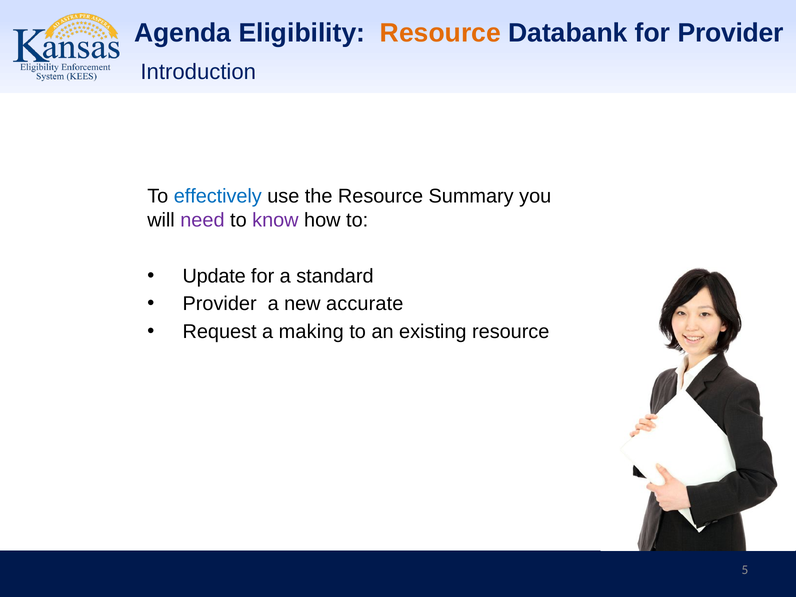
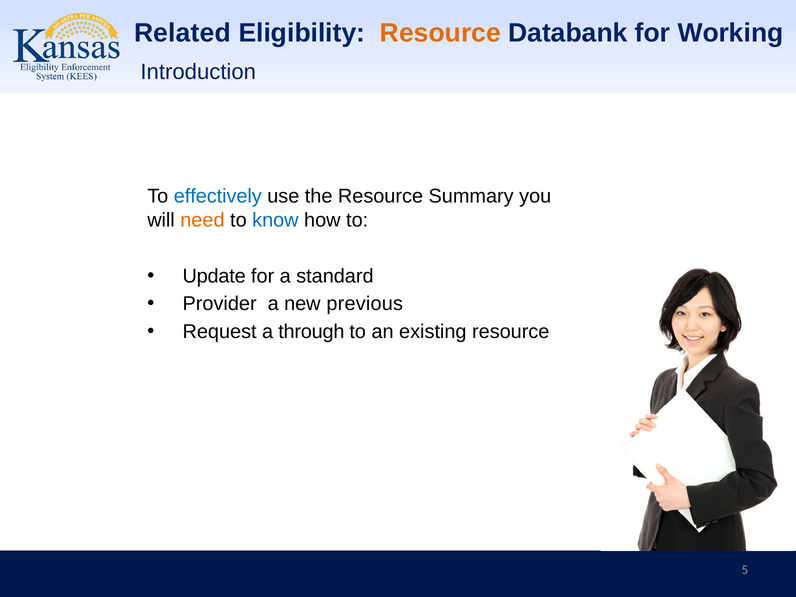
Agenda: Agenda -> Related (183, 33)
for Provider: Provider -> Working (730, 33)
need colour: purple -> orange (202, 220)
know colour: purple -> blue (275, 220)
accurate: accurate -> previous (365, 304)
making: making -> through (311, 332)
